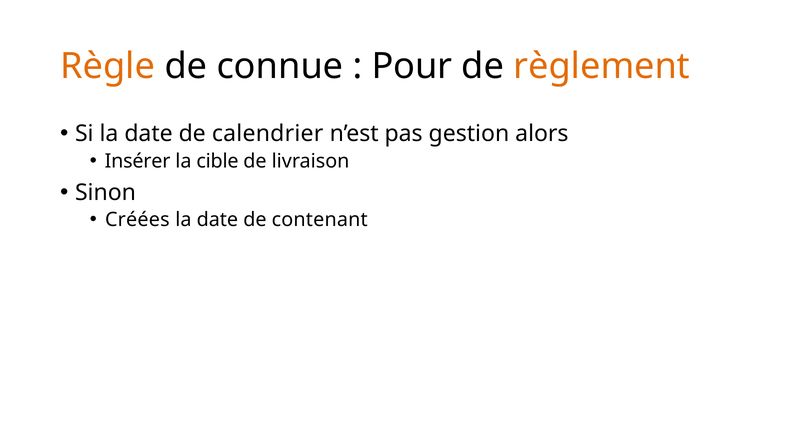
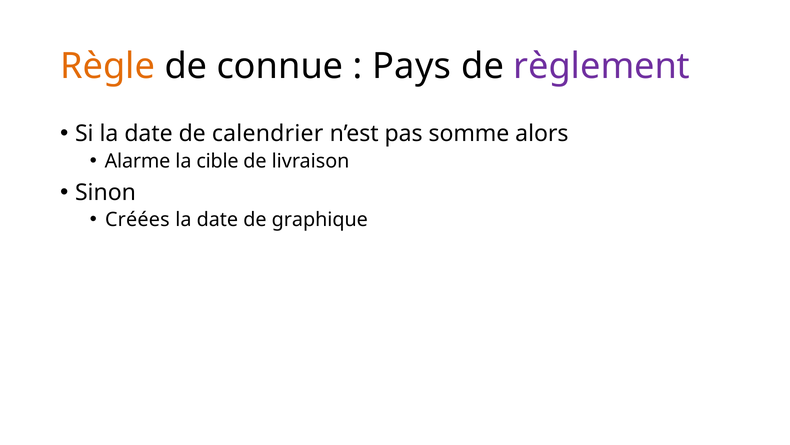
Pour: Pour -> Pays (412, 66)
règlement colour: orange -> purple (602, 66)
gestion: gestion -> somme (469, 134)
Insérer: Insérer -> Alarme (138, 161)
contenant: contenant -> graphique (320, 219)
